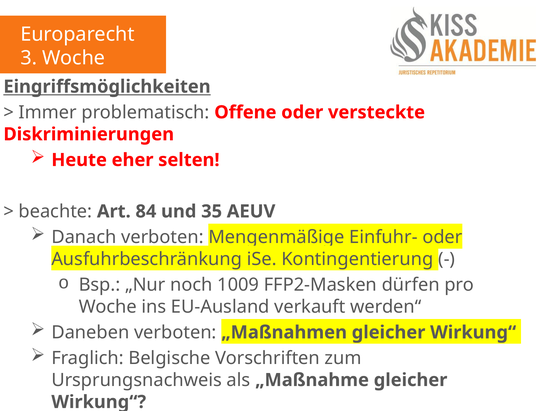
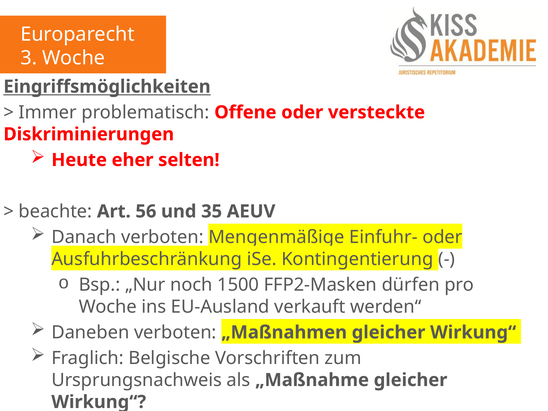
84: 84 -> 56 (146, 211)
1009: 1009 -> 1500 (238, 285)
